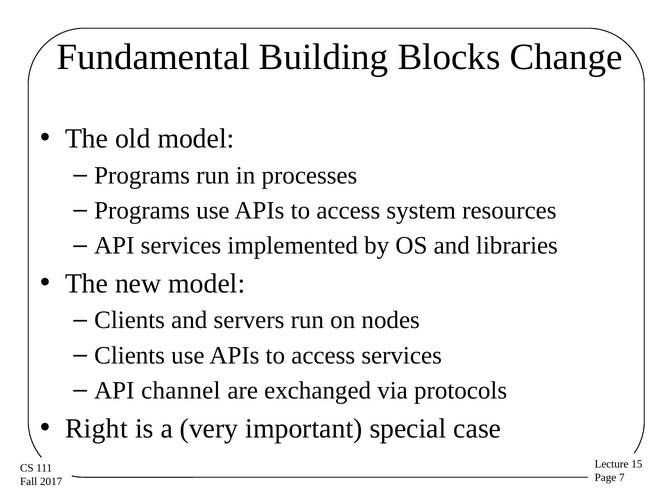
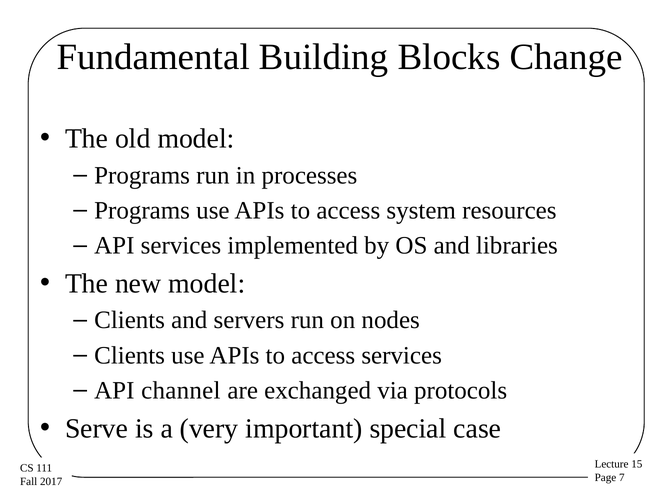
Right: Right -> Serve (97, 429)
